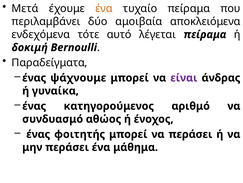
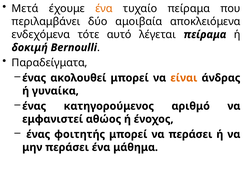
ψάχνουμε: ψάχνουμε -> ακολουθεί (78, 78)
είναι colour: purple -> orange (184, 78)
συνδυασμό: συνδυασμό -> εμφανιστεί (53, 119)
